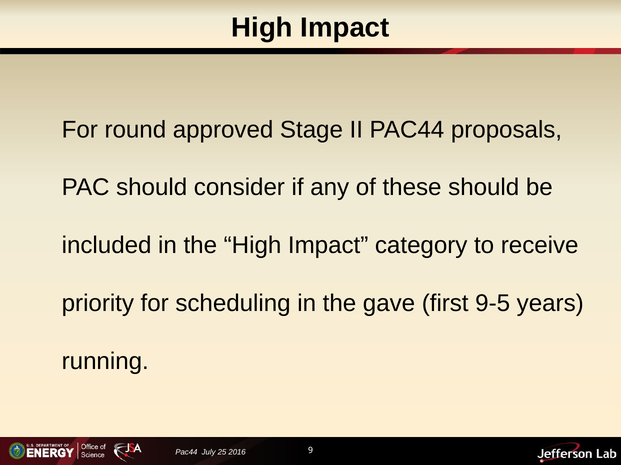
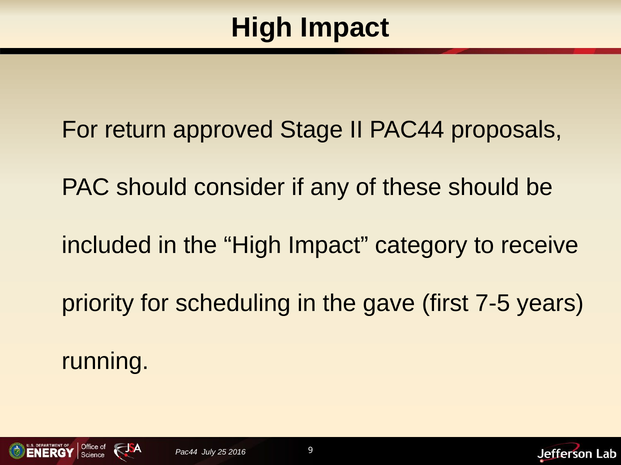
round: round -> return (135, 130)
9-5: 9-5 -> 7-5 (493, 304)
